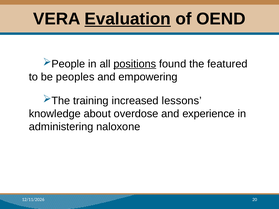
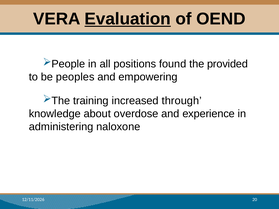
positions underline: present -> none (135, 64)
featured: featured -> provided (227, 64)
lessons: lessons -> through (182, 101)
